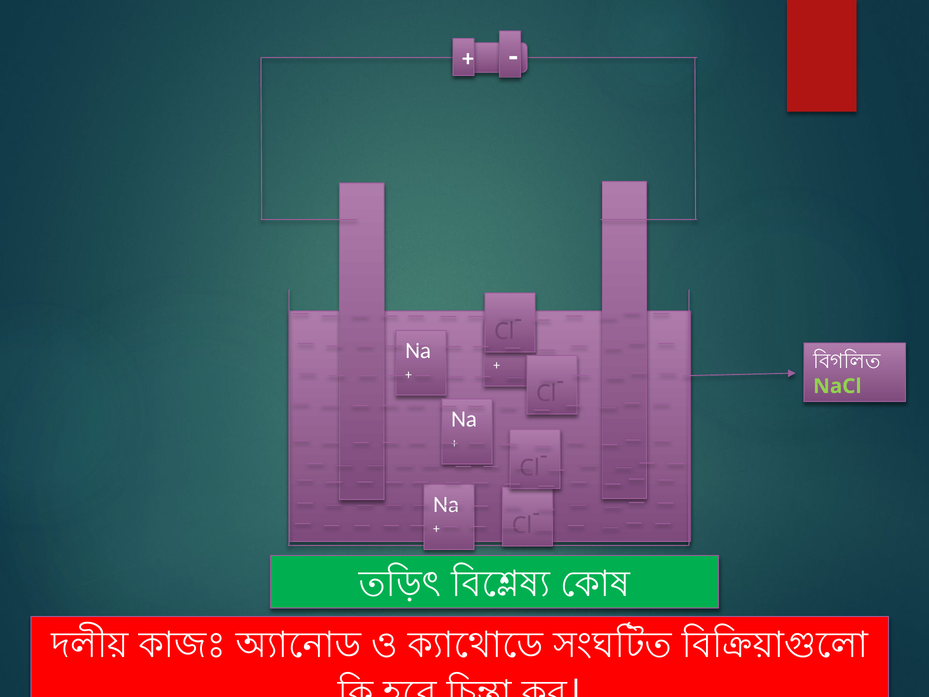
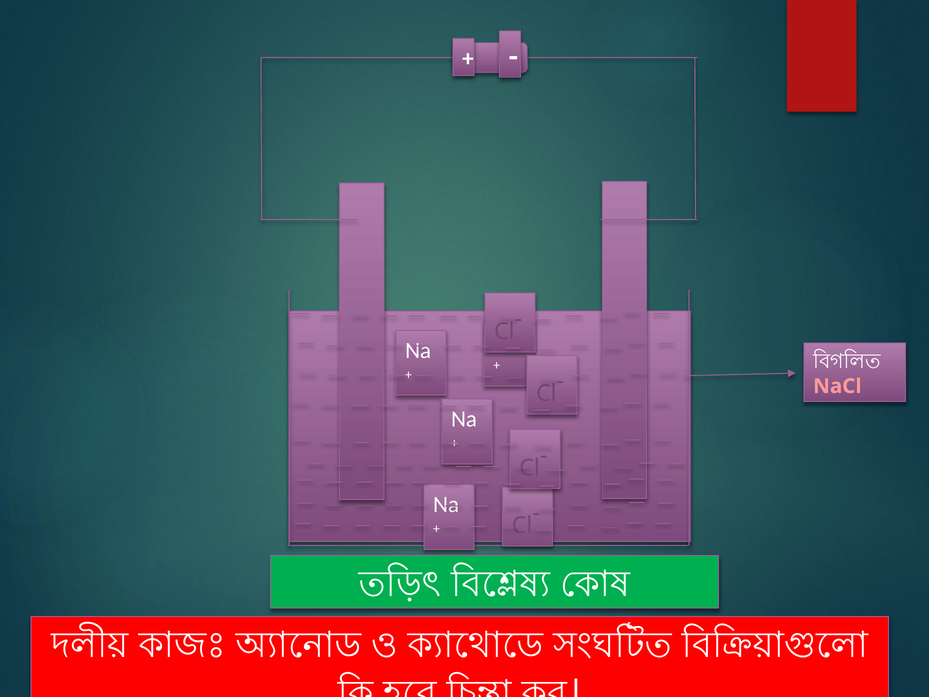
NaCl colour: light green -> pink (837, 386)
